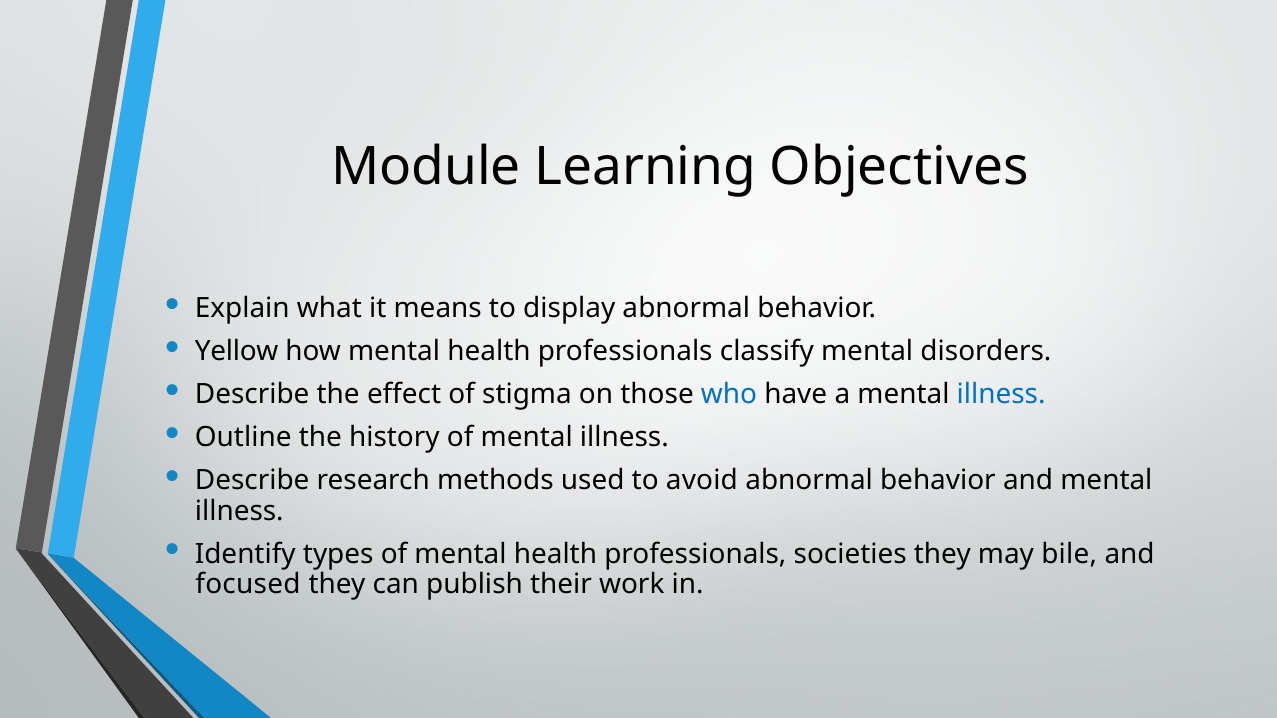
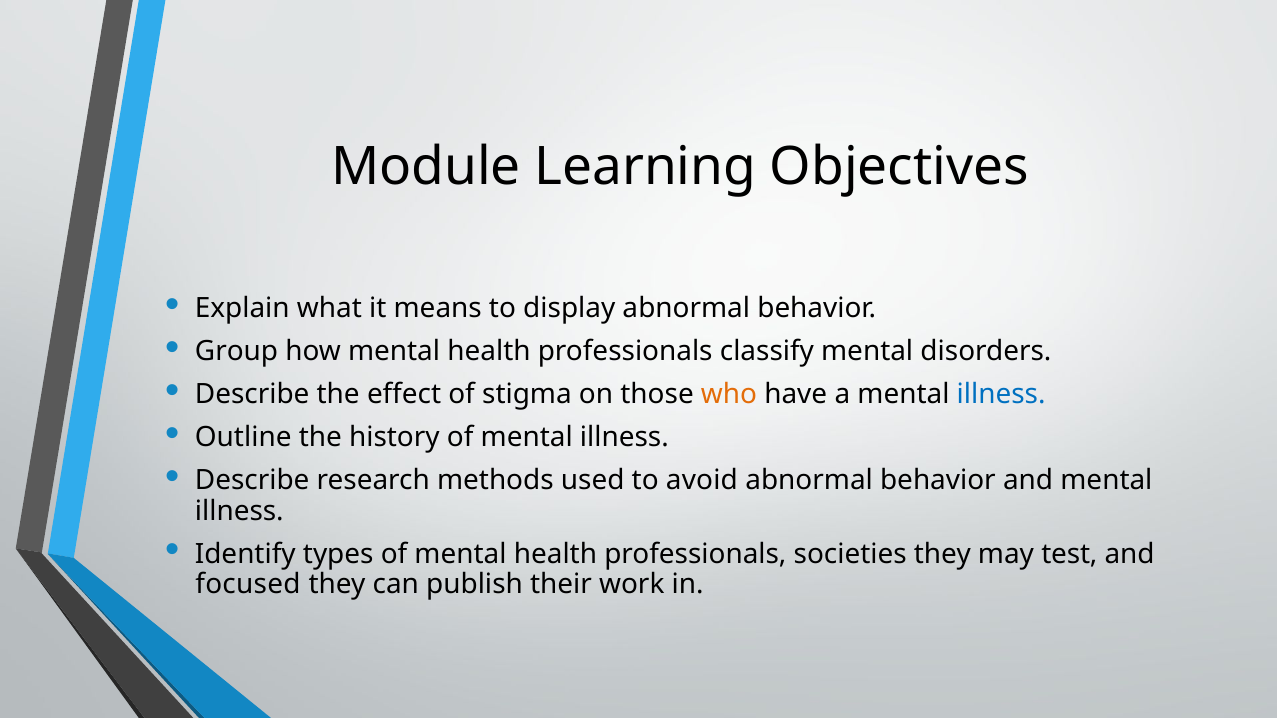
Yellow: Yellow -> Group (237, 352)
who colour: blue -> orange (729, 395)
bile: bile -> test (1069, 554)
